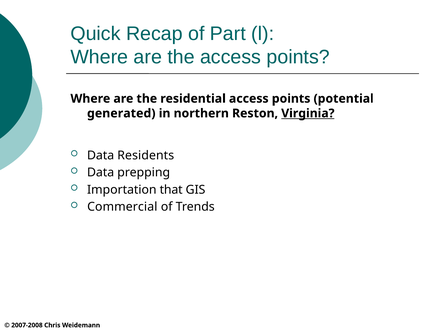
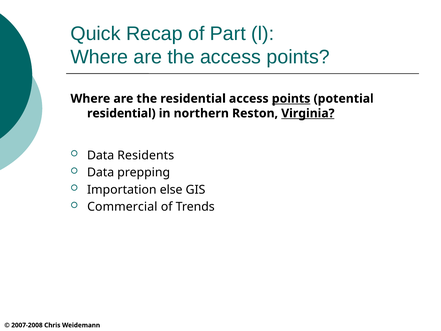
points underline: none -> present (291, 99)
generated: generated -> residential (121, 113)
that: that -> else (171, 190)
